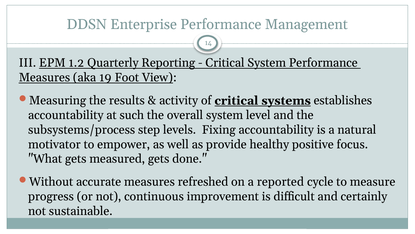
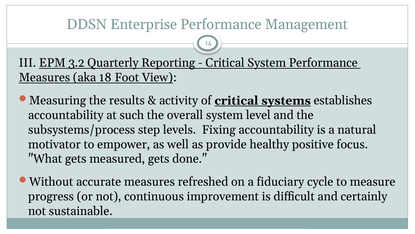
1.2: 1.2 -> 3.2 (76, 63)
19: 19 -> 18 (105, 77)
reported: reported -> fiduciary (280, 182)
